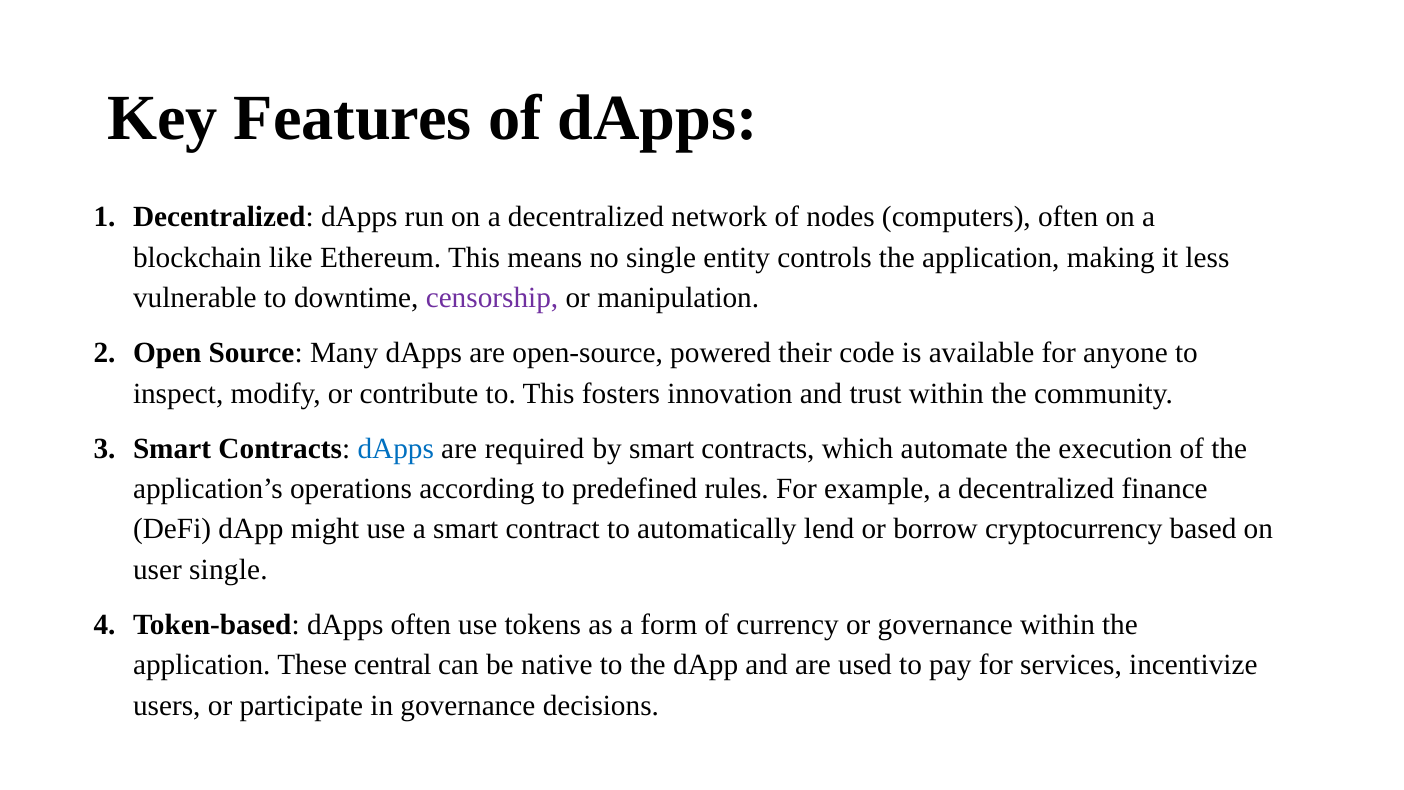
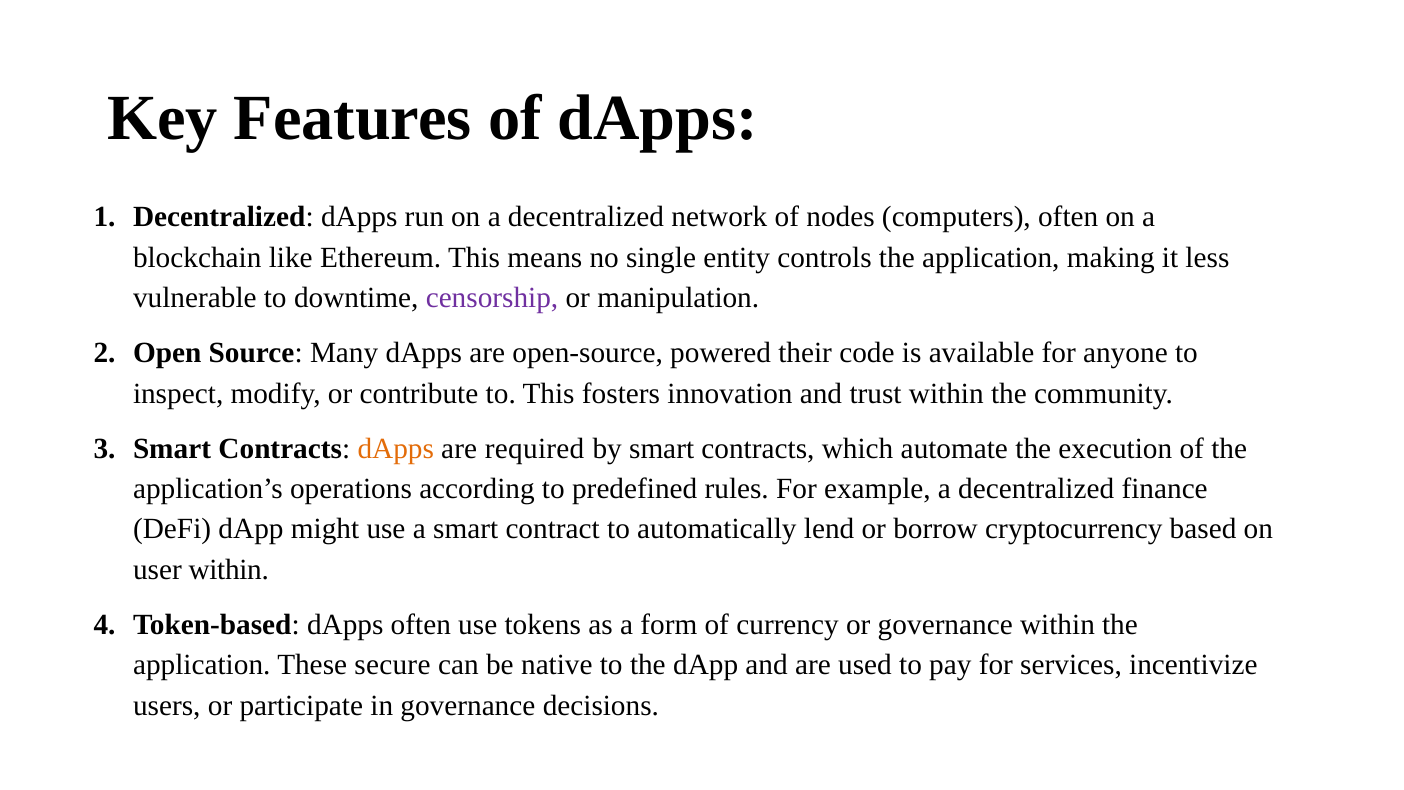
dApps colour: blue -> orange (396, 448)
user single: single -> within (229, 570)
central: central -> secure (392, 665)
